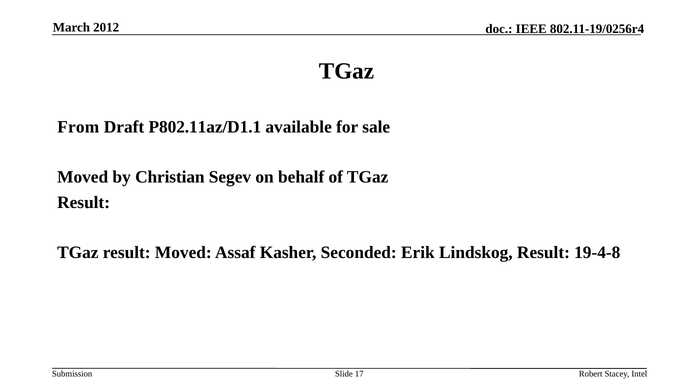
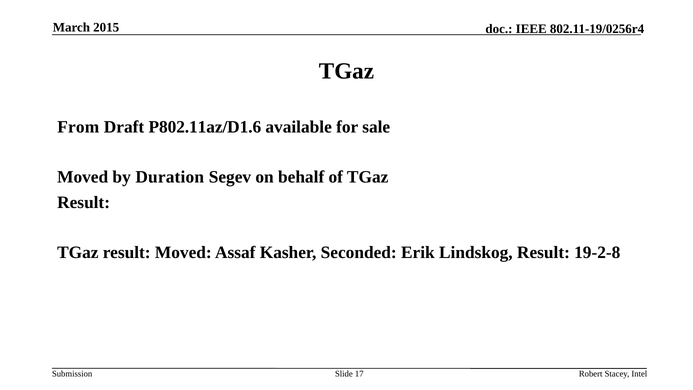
2012: 2012 -> 2015 (106, 28)
P802.11az/D1.1: P802.11az/D1.1 -> P802.11az/D1.6 (205, 127)
Christian: Christian -> Duration (170, 177)
19-4-8: 19-4-8 -> 19-2-8 (597, 252)
